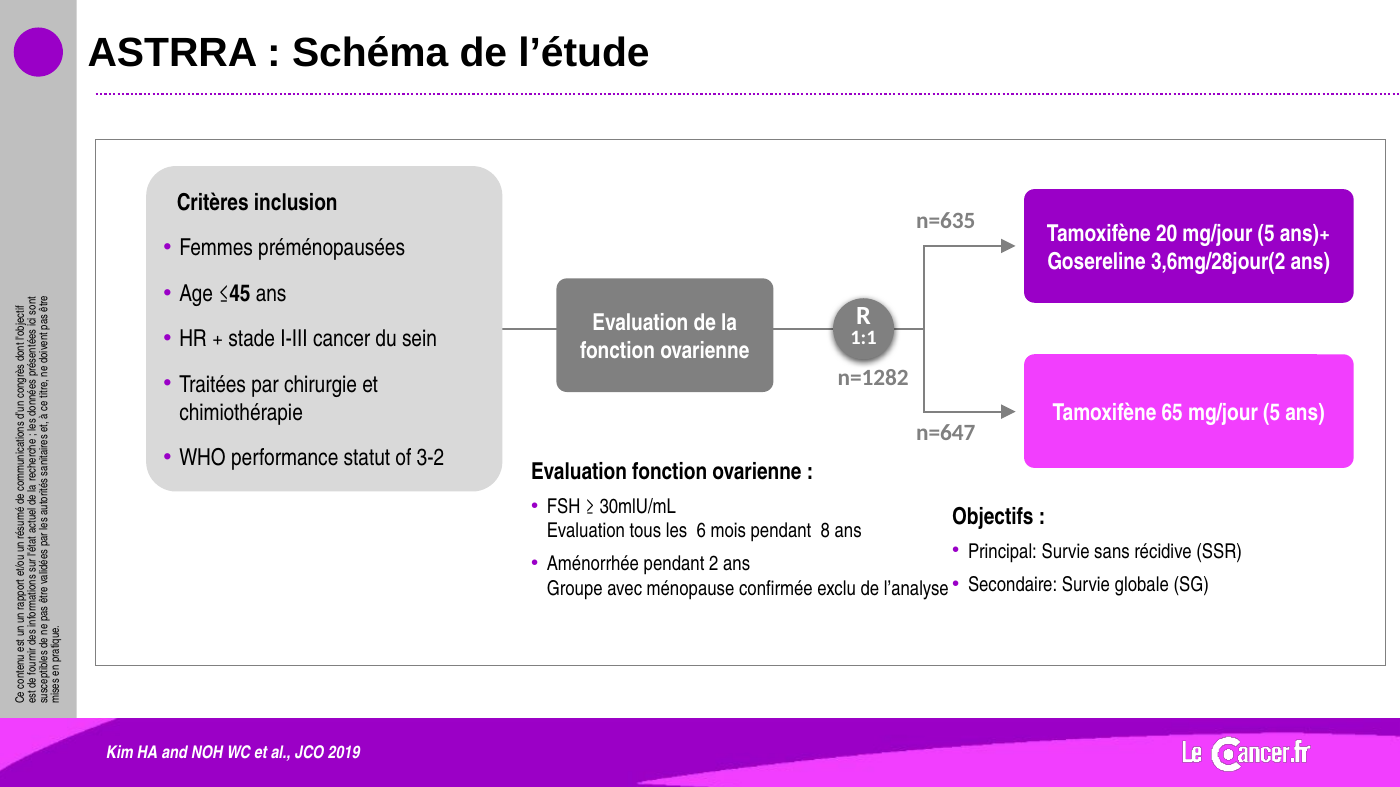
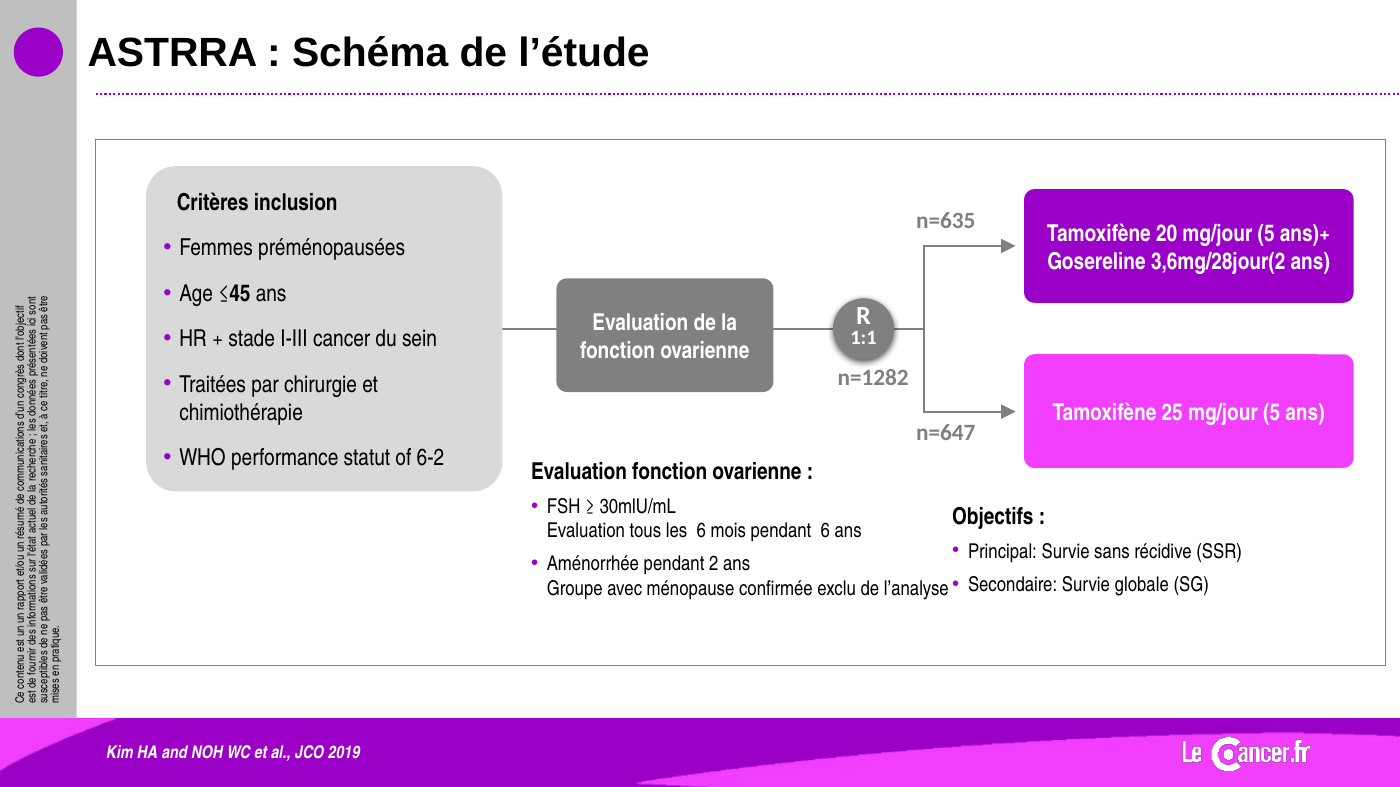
65: 65 -> 25 (1172, 413)
3-2: 3-2 -> 6-2 (430, 458)
pendant 8: 8 -> 6 (825, 531)
